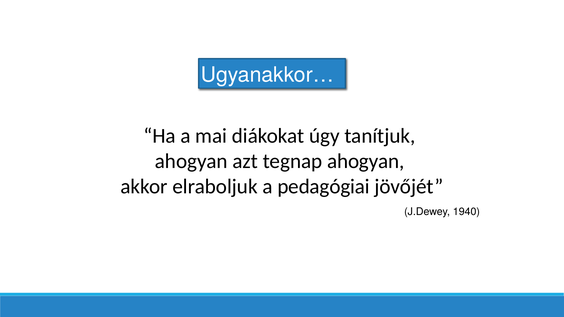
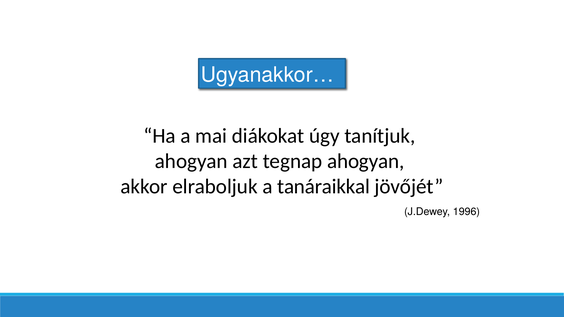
pedagógiai: pedagógiai -> tanáraikkal (324, 187)
1940: 1940 -> 1996 (466, 212)
